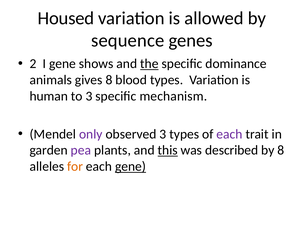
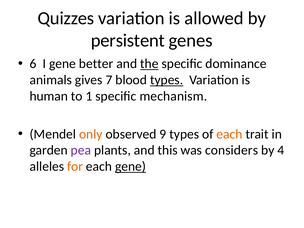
Housed: Housed -> Quizzes (66, 18)
sequence: sequence -> persistent (128, 41)
2: 2 -> 6 (33, 64)
shows: shows -> better (96, 64)
gives 8: 8 -> 7 (109, 80)
types underline: none -> present (167, 80)
to 3: 3 -> 1 (89, 96)
only colour: purple -> orange (91, 134)
observed 3: 3 -> 9 (163, 134)
each colour: purple -> orange (229, 134)
this underline: present -> none (168, 150)
described: described -> considers (232, 150)
by 8: 8 -> 4 (281, 150)
